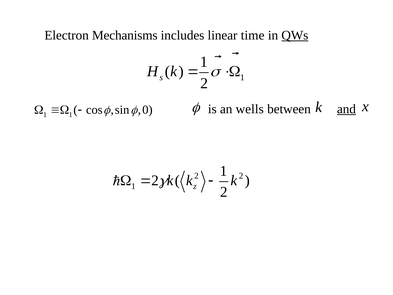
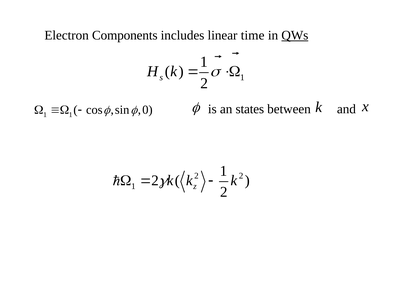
Mechanisms: Mechanisms -> Components (125, 35)
wells: wells -> states (250, 109)
and underline: present -> none (346, 109)
